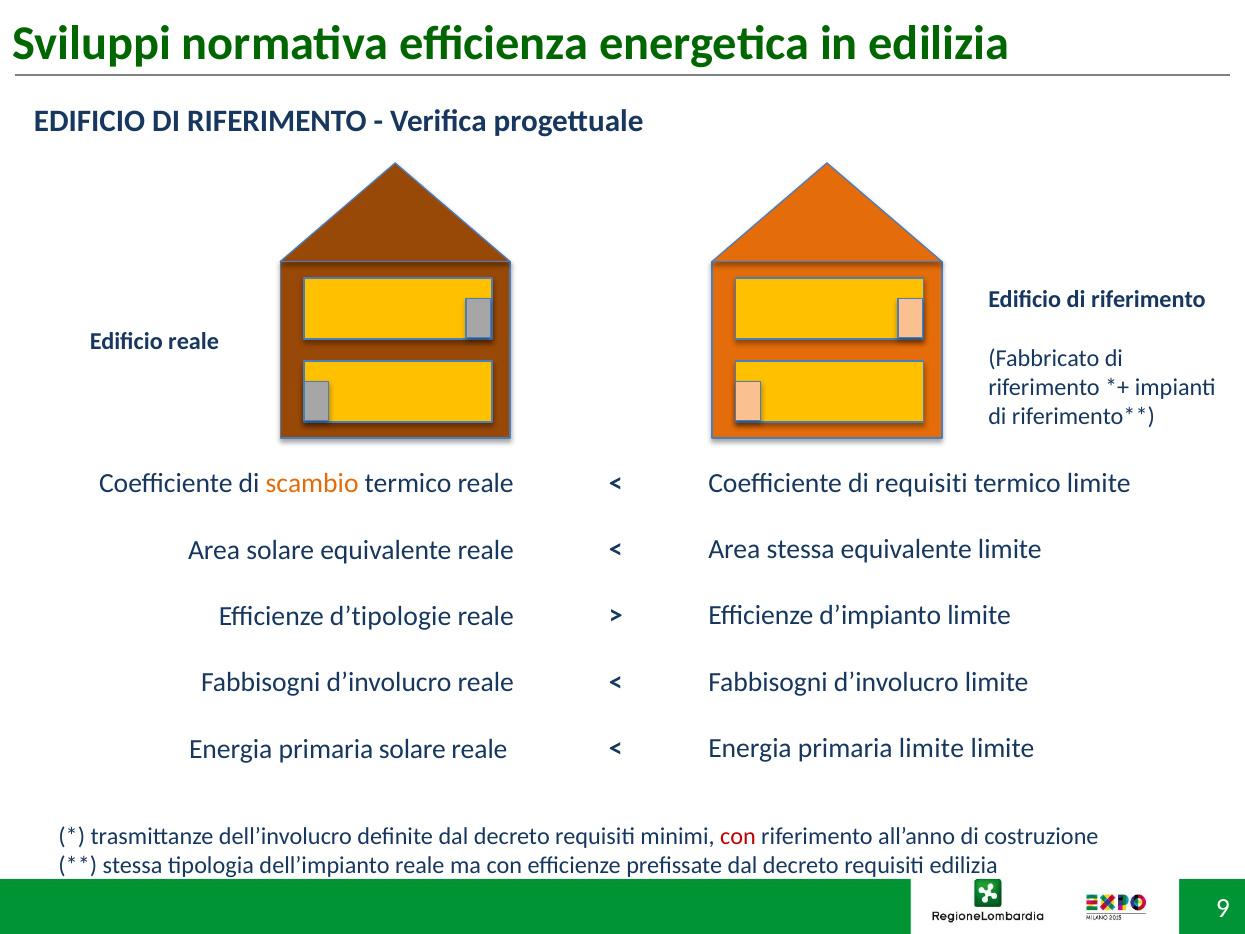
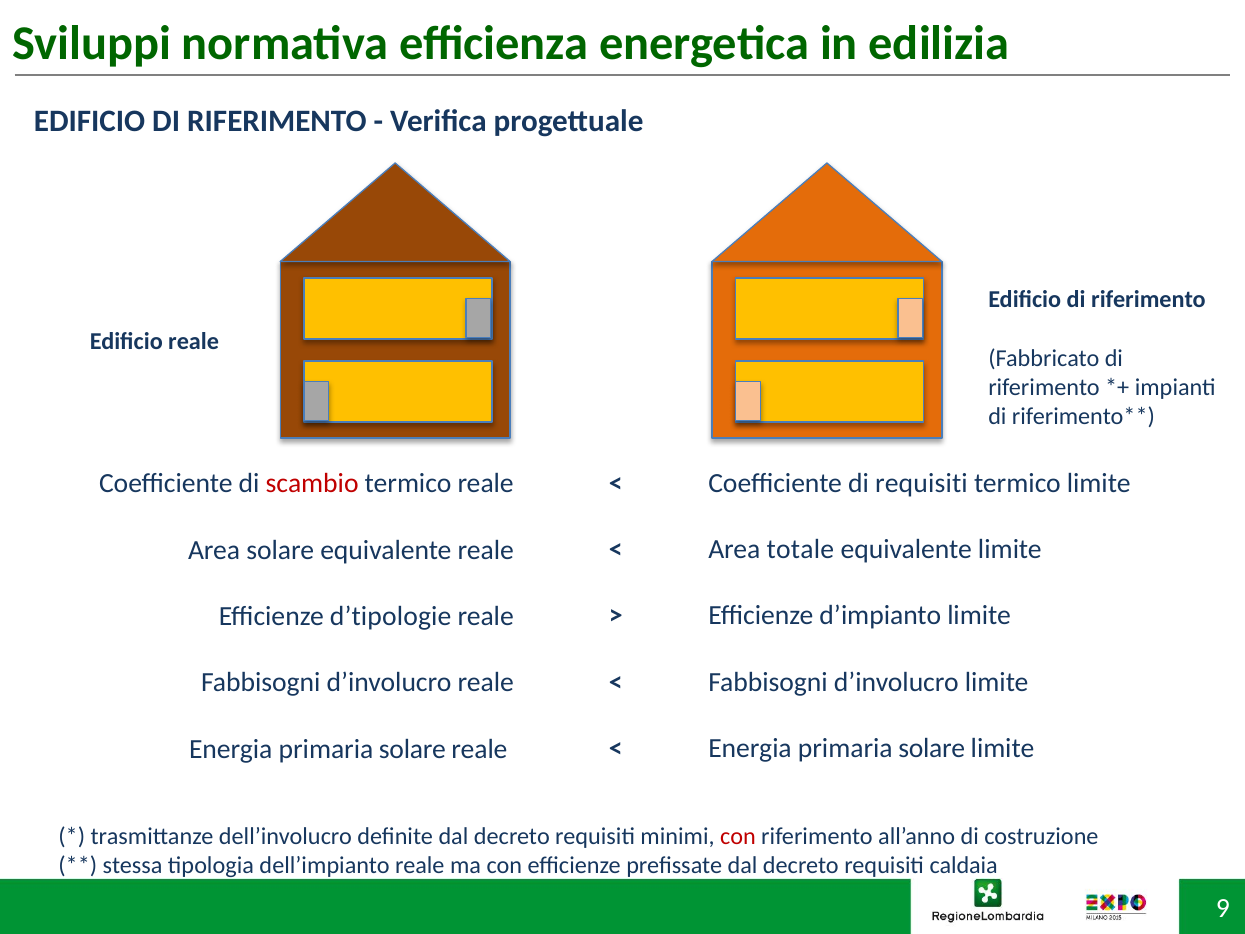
scambio colour: orange -> red (312, 484)
Area stessa: stessa -> totale (800, 549)
limite: limite -> solare (932, 748)
requisiti edilizia: edilizia -> caldaia (964, 865)
